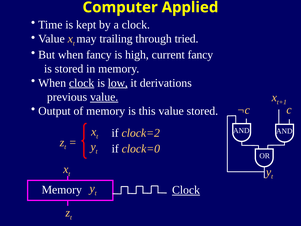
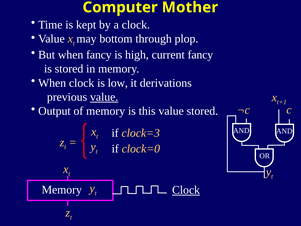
Applied: Applied -> Mother (190, 7)
trailing: trailing -> bottom (116, 39)
tried: tried -> plop (186, 39)
clock underline: present -> none (82, 83)
low underline: present -> none (118, 83)
clock=2: clock=2 -> clock=3 (141, 133)
